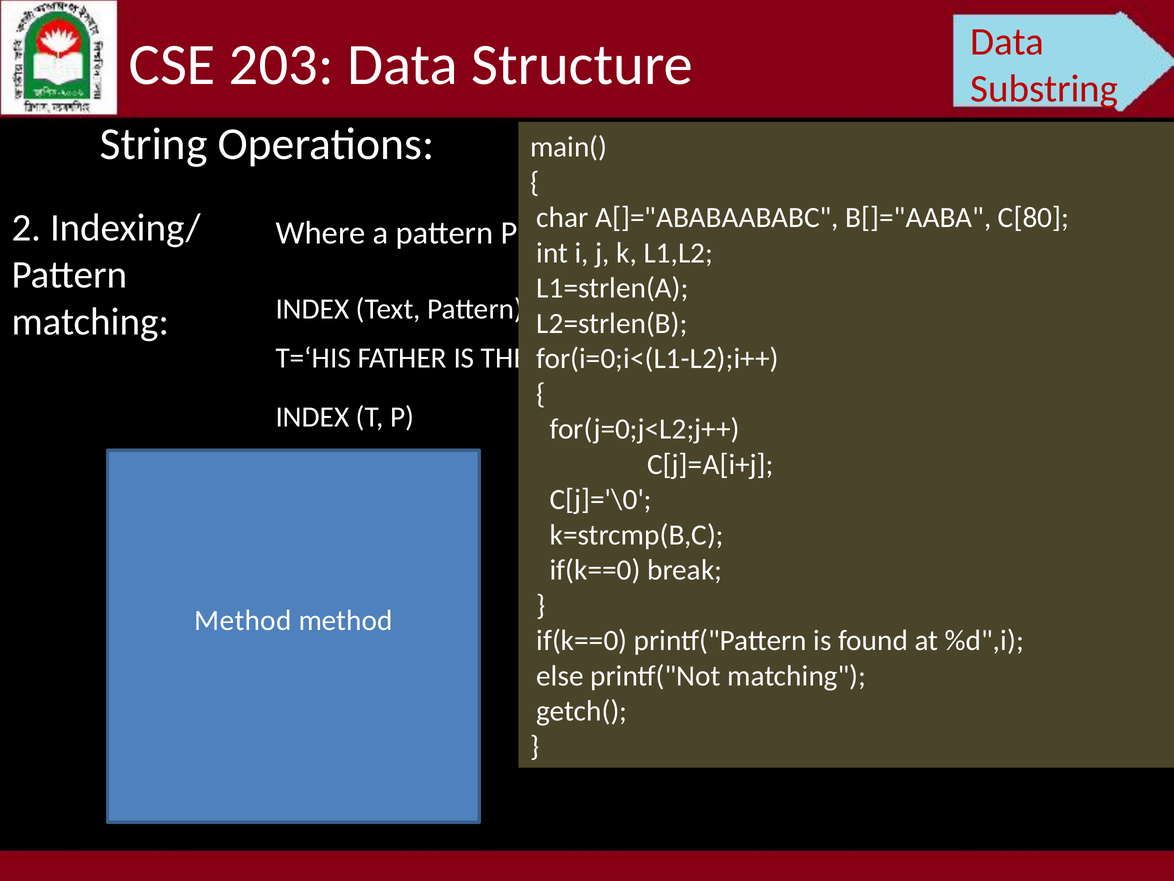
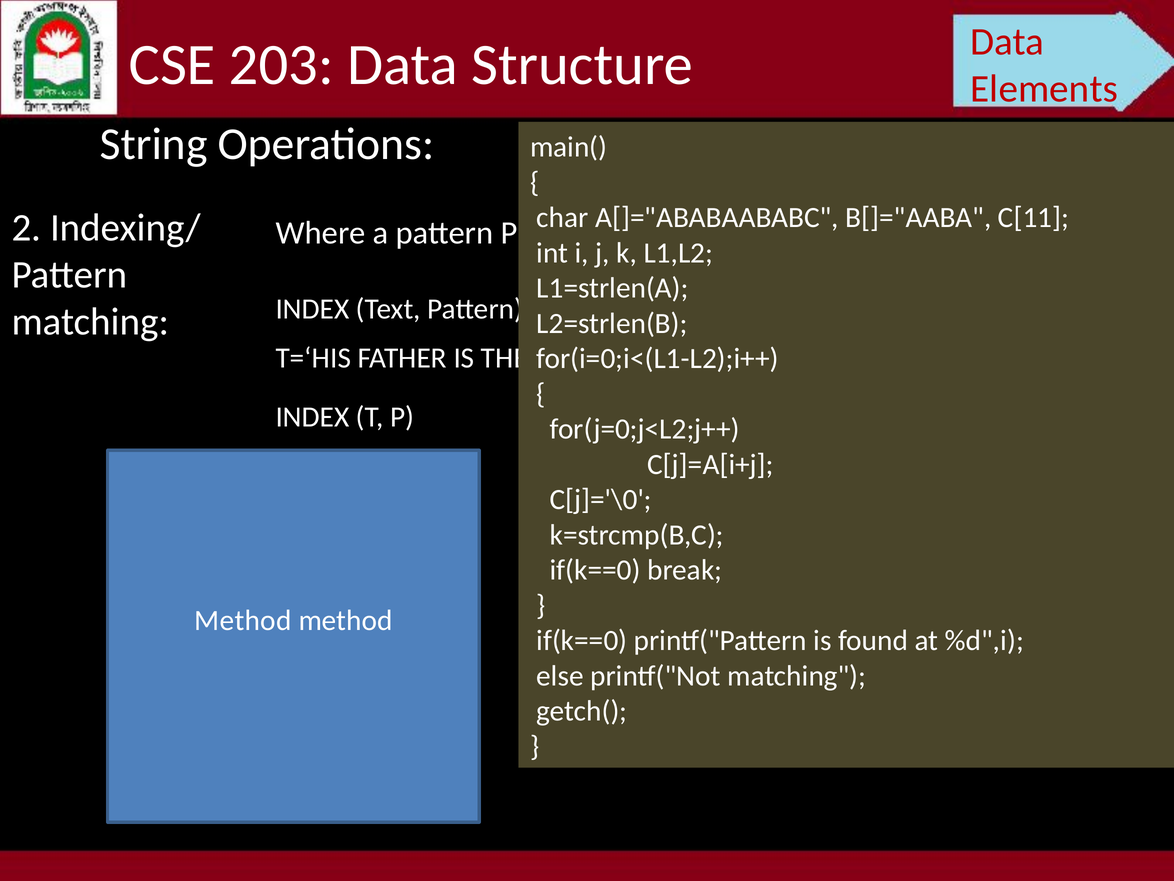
Substring: Substring -> Elements (1044, 89)
C[80: C[80 -> C[11 (1034, 218)
